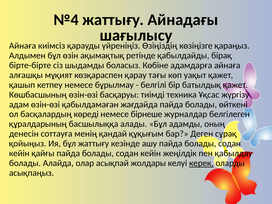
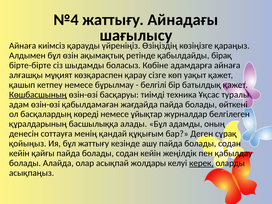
тағы: тағы -> сізге (157, 75)
Көшбасшының underline: none -> present (38, 95)
жүргізу: жүргізу -> туралы (235, 95)
бірнеше: бірнеше -> ұйықтар (147, 114)
